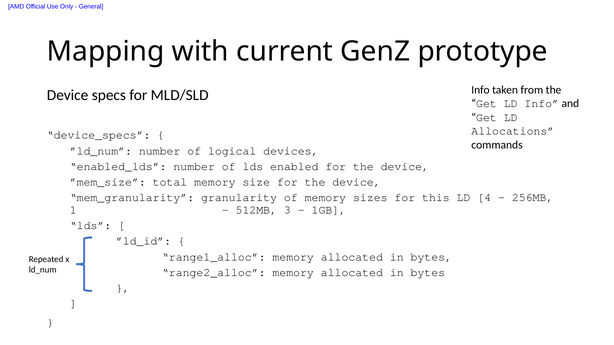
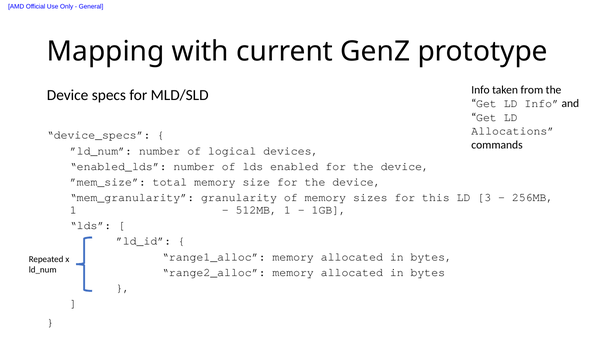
4: 4 -> 3 (484, 198)
512MB 3: 3 -> 1 (287, 210)
